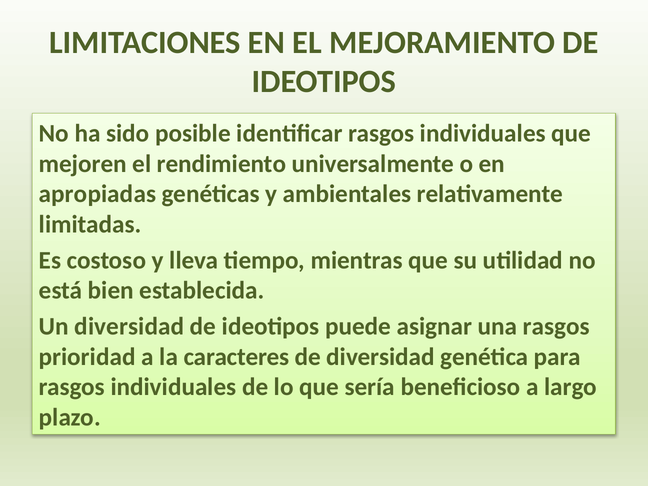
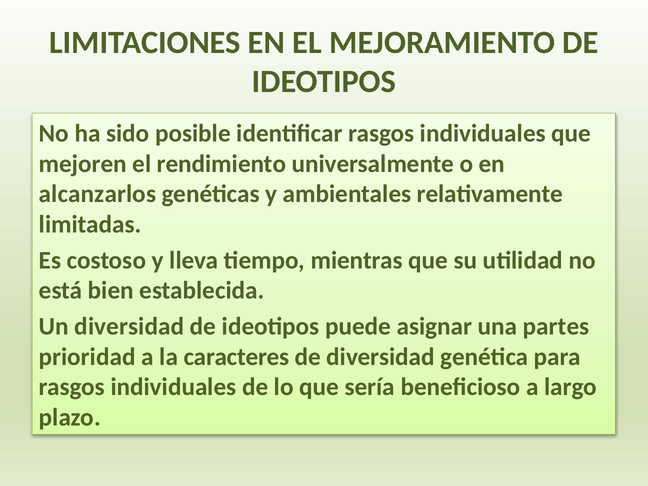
apropiadas: apropiadas -> alcanzarlos (97, 194)
una rasgos: rasgos -> partes (556, 327)
